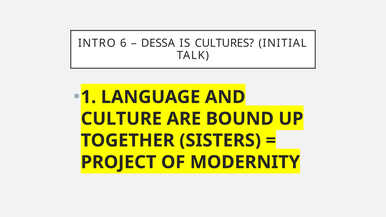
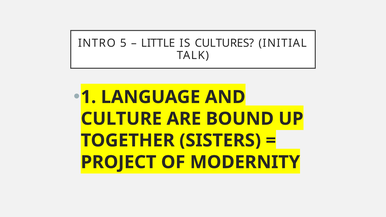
6: 6 -> 5 (123, 43)
DESSA: DESSA -> LITTLE (158, 43)
